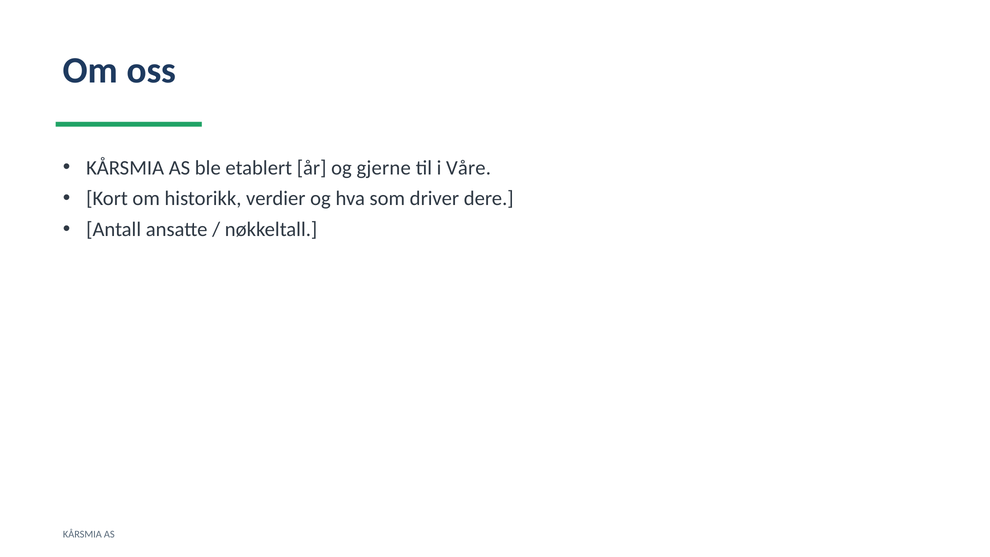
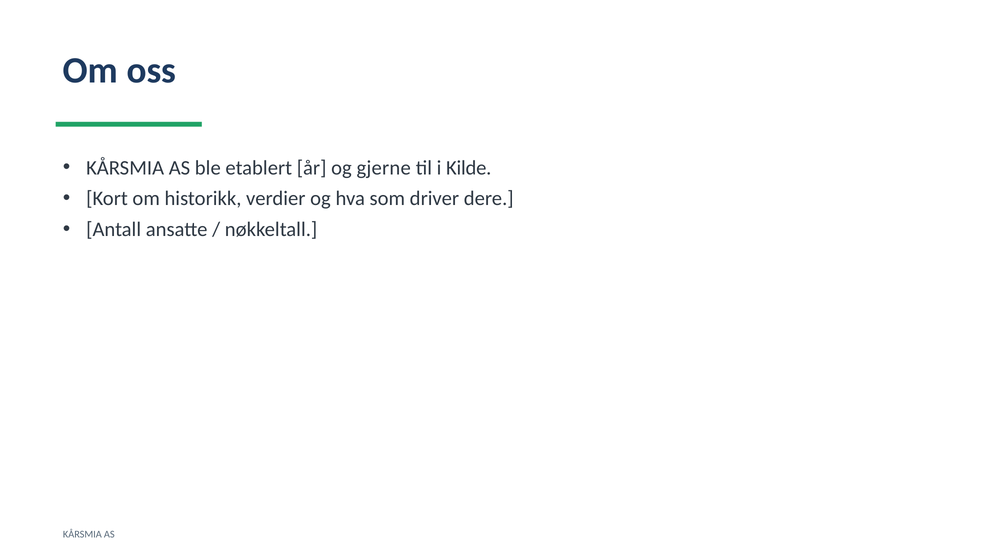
Våre: Våre -> Kilde (469, 168)
